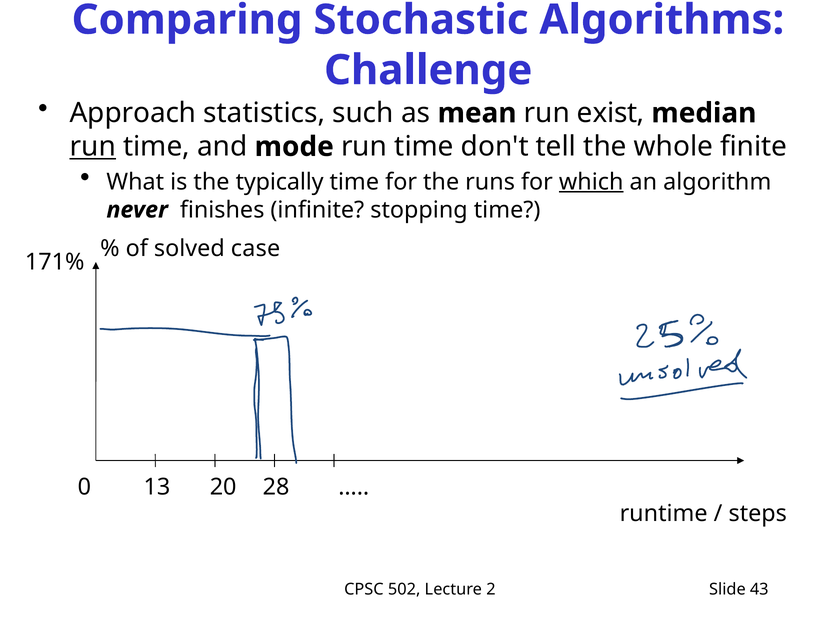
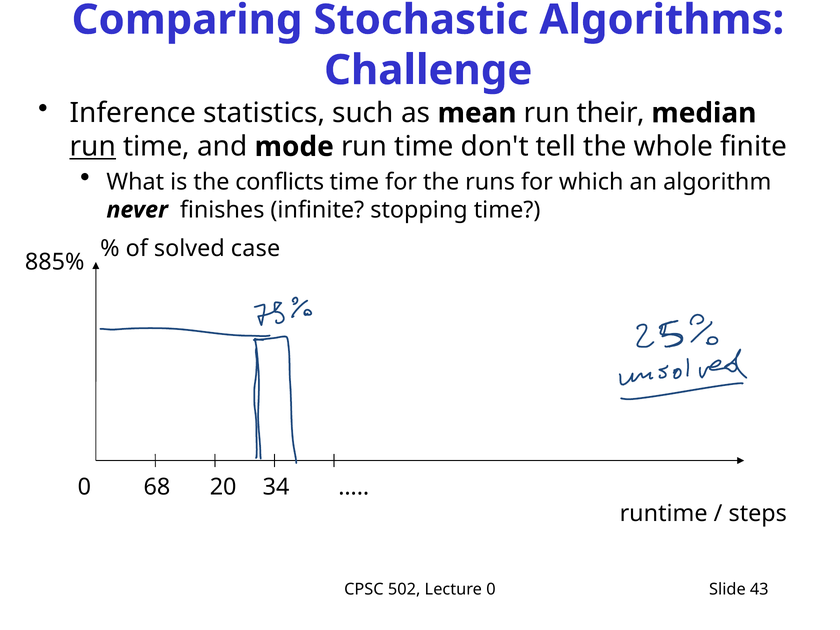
Approach: Approach -> Inference (133, 113)
exist: exist -> their (611, 113)
typically: typically -> conflicts (280, 182)
which underline: present -> none (591, 182)
171%: 171% -> 885% (55, 262)
13: 13 -> 68 (157, 487)
28: 28 -> 34 (276, 487)
Lecture 2: 2 -> 0 (491, 589)
